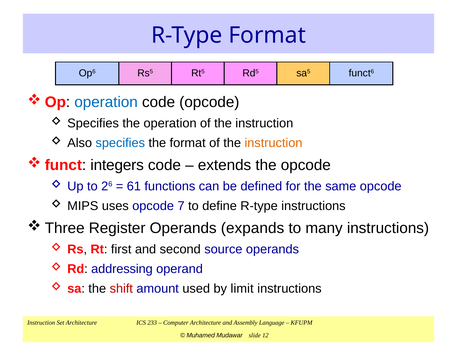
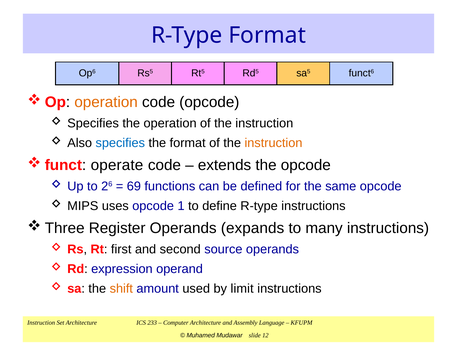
operation colour: blue -> orange (106, 102)
integers: integers -> operate (117, 165)
61: 61 -> 69 (134, 186)
7: 7 -> 1 (181, 206)
addressing: addressing -> expression (122, 269)
shift colour: red -> orange (121, 288)
